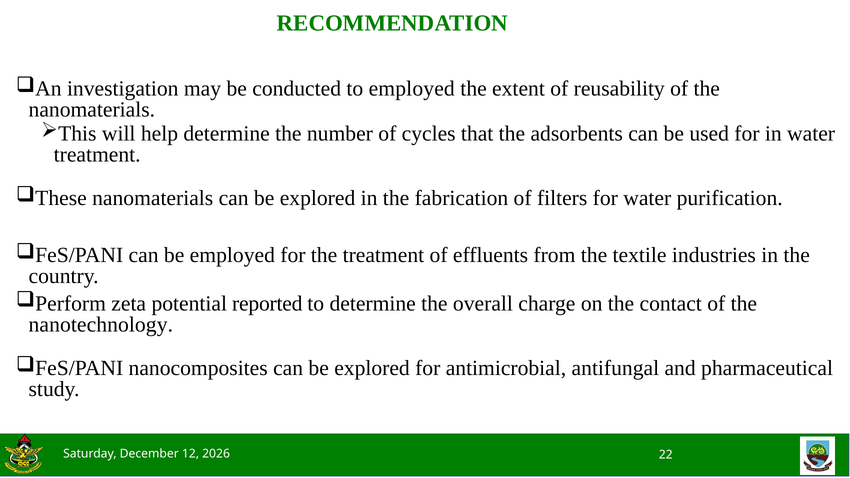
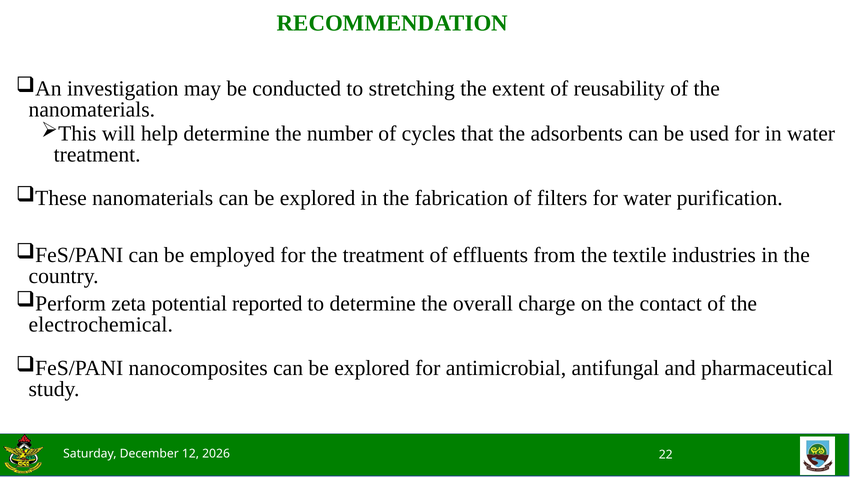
to employed: employed -> stretching (412, 89)
nanotechnology: nanotechnology -> electrochemical (101, 325)
